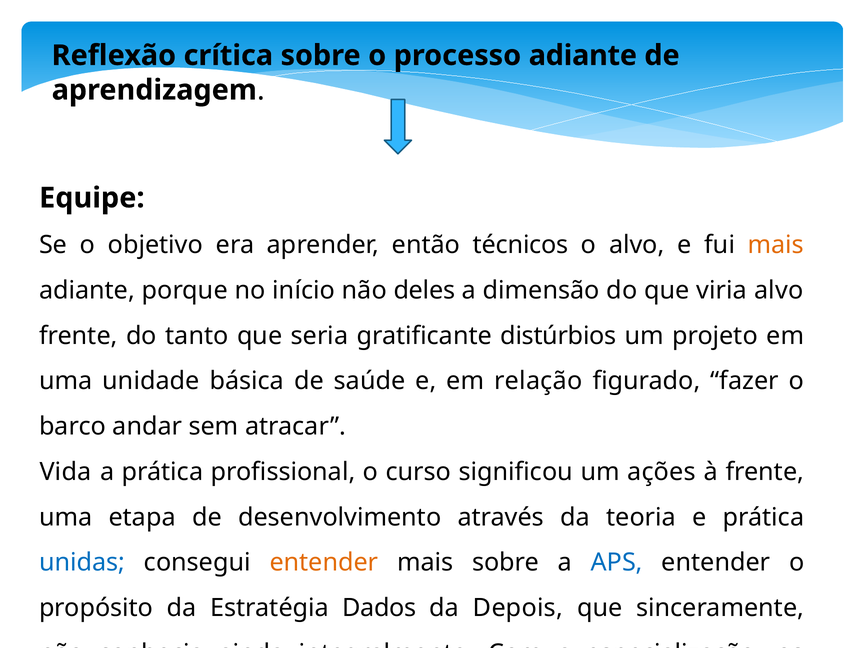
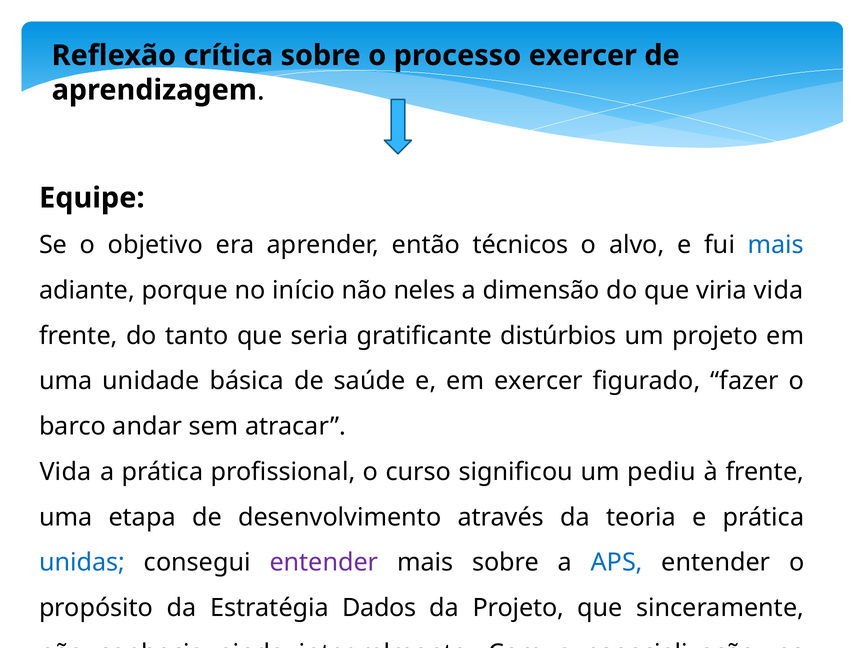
processo adiante: adiante -> exercer (583, 55)
mais colour: orange -> blue (776, 245)
deles: deles -> neles (424, 290)
viria alvo: alvo -> vida (779, 290)
em relação: relação -> exercer (538, 381)
ações: ações -> pediu (662, 472)
entender colour: orange -> purple (324, 563)
da Depois: Depois -> Projeto (518, 608)
